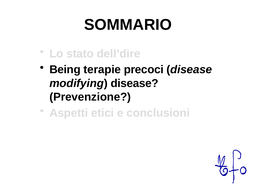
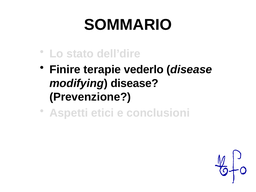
Being: Being -> Finire (65, 70)
precoci: precoci -> vederlo (144, 70)
